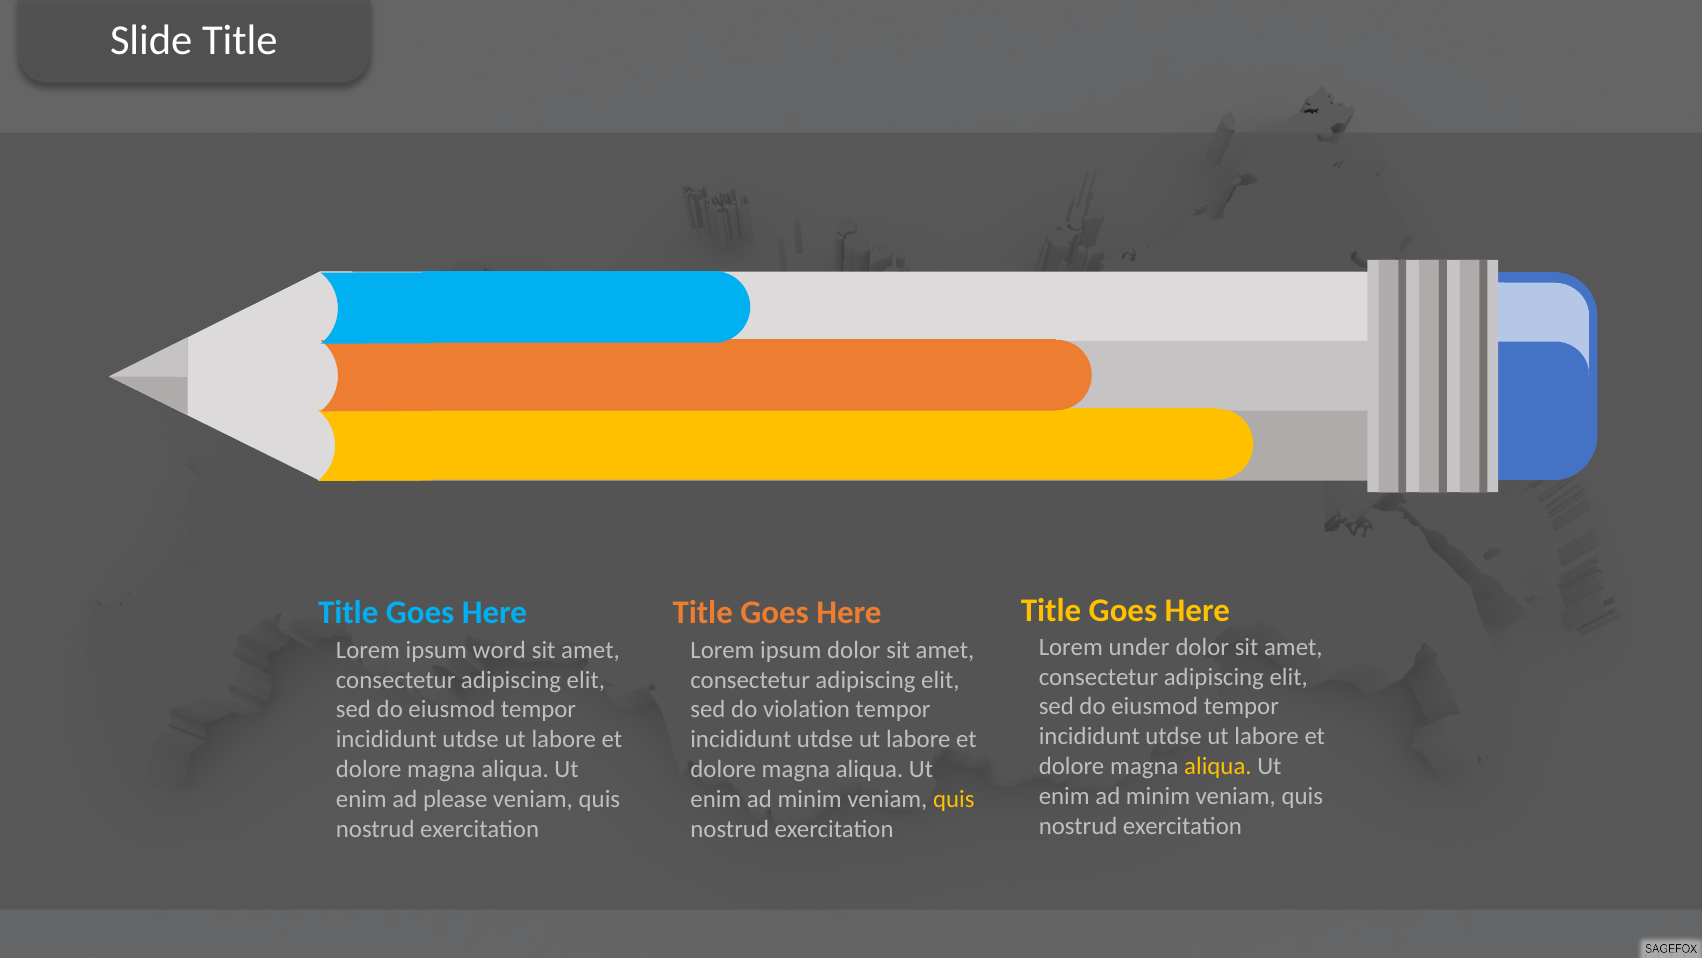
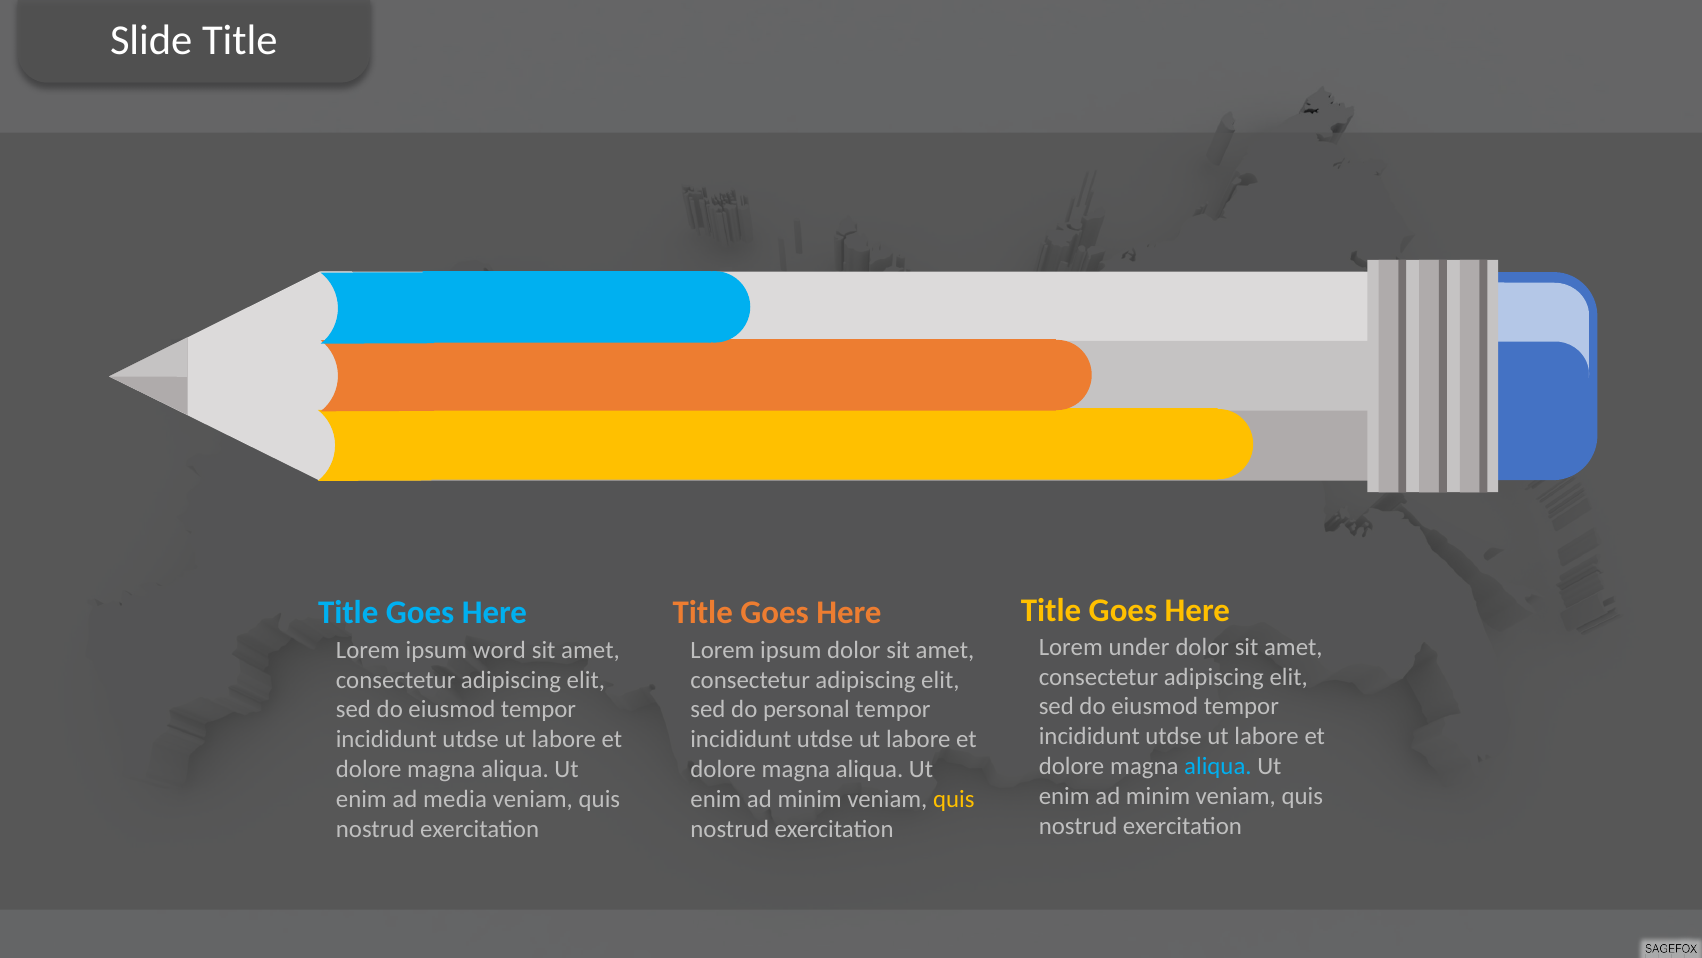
violation: violation -> personal (806, 709)
aliqua colour: yellow -> light blue (1218, 766)
please: please -> media (455, 799)
